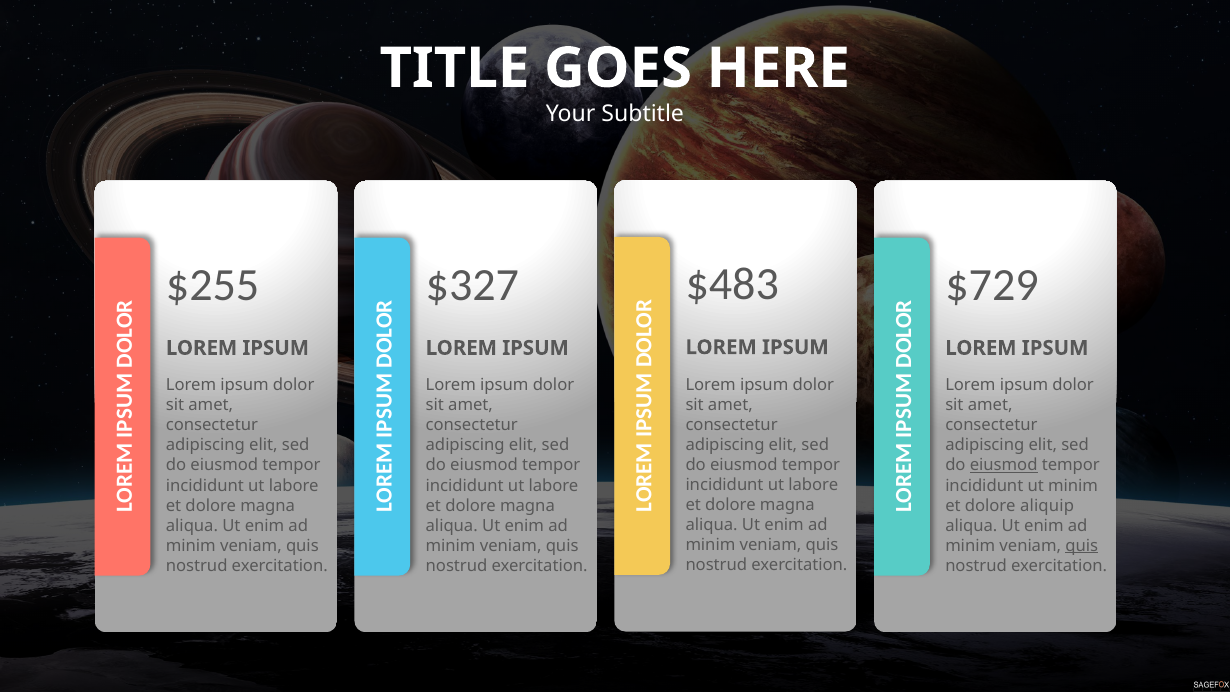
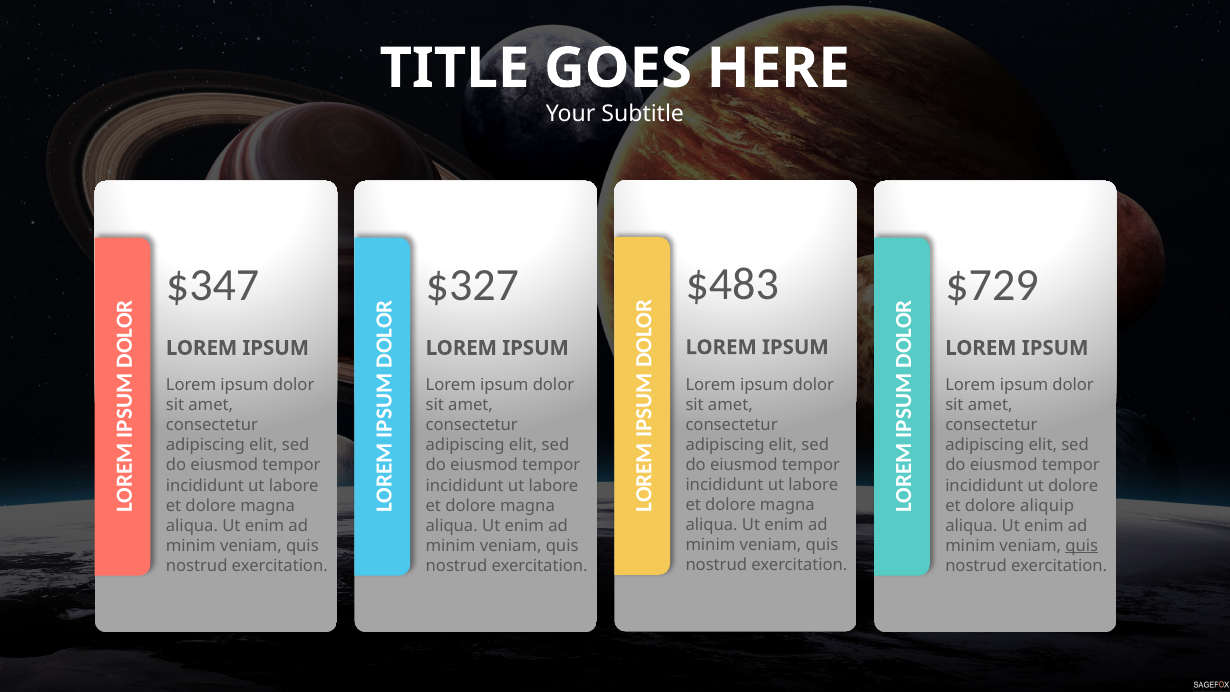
$255: $255 -> $347 (213, 285)
eiusmod underline: present -> none (1004, 465)
ut minim: minim -> dolore (1073, 485)
